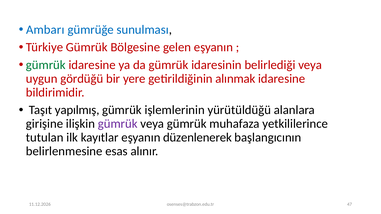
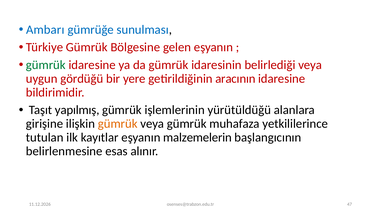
alınmak: alınmak -> aracının (235, 79)
gümrük colour: purple -> orange (118, 124)
düzenlenerek: düzenlenerek -> malzemelerin (197, 138)
